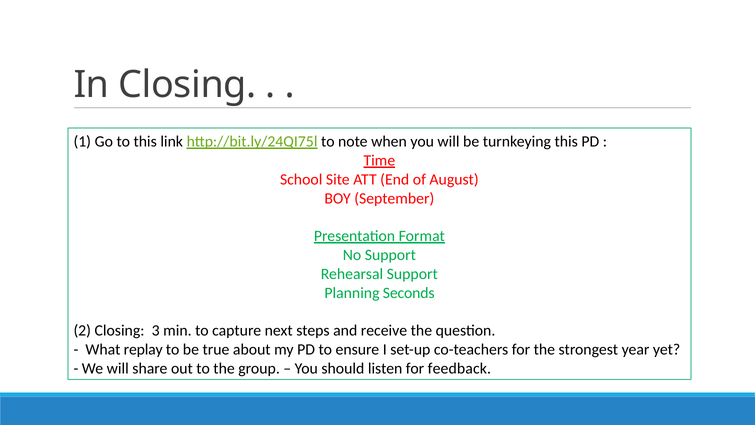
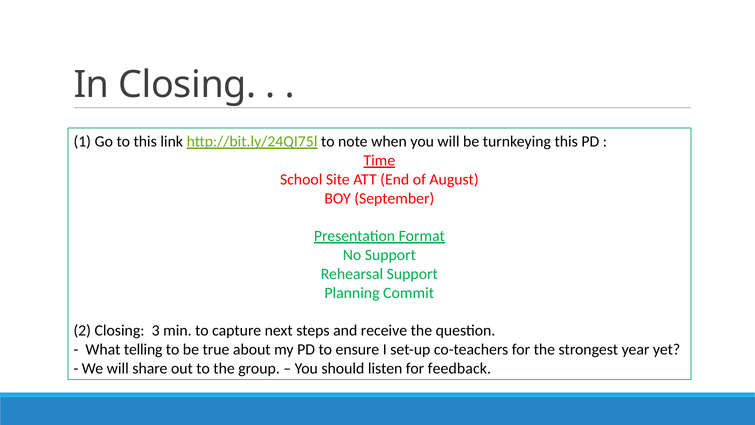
Seconds: Seconds -> Commit (409, 293)
replay: replay -> telling (143, 349)
